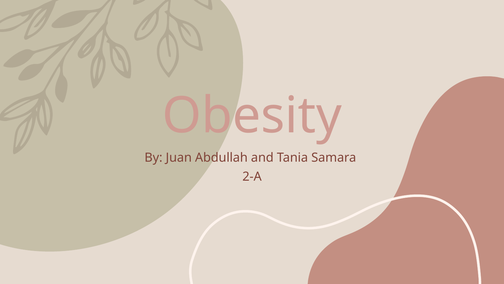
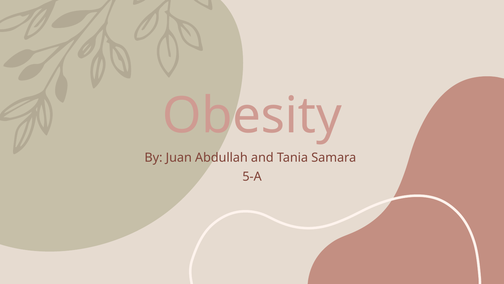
2-A: 2-A -> 5-A (252, 176)
